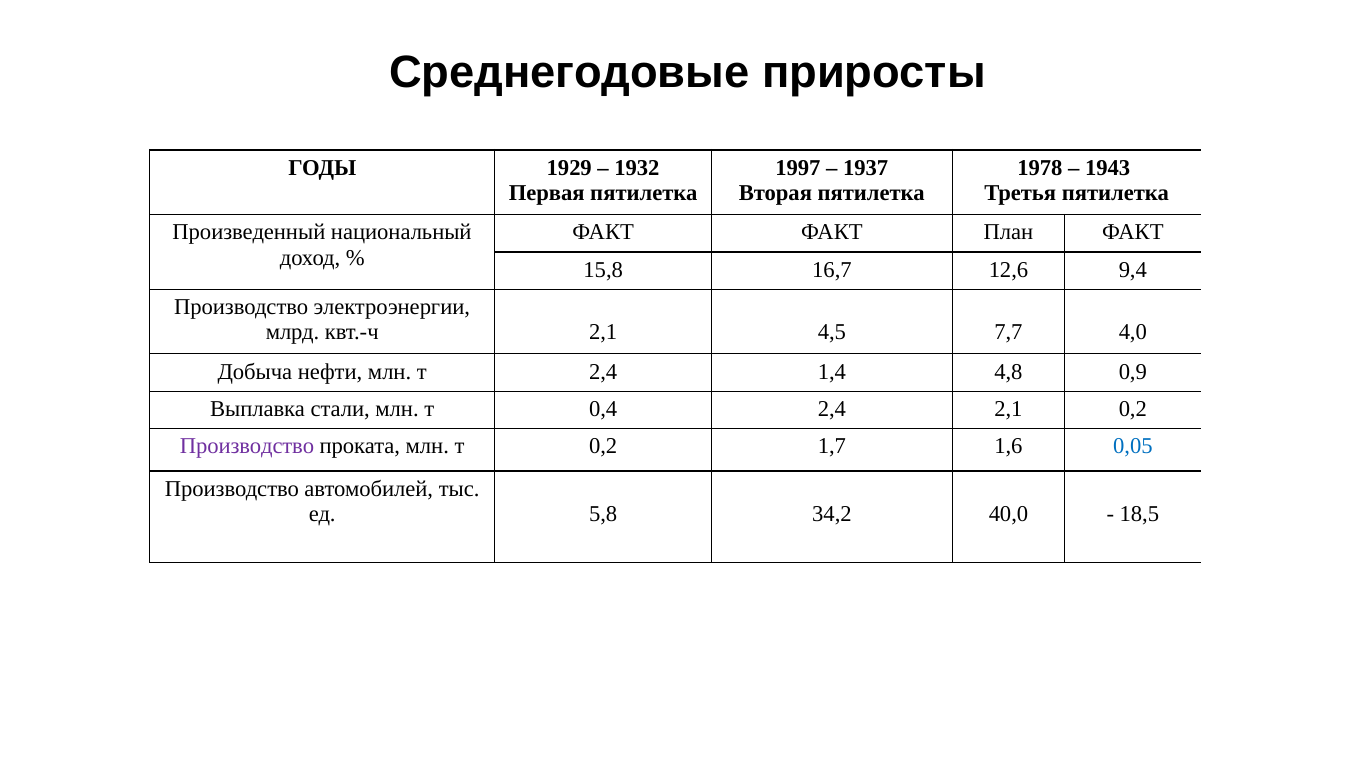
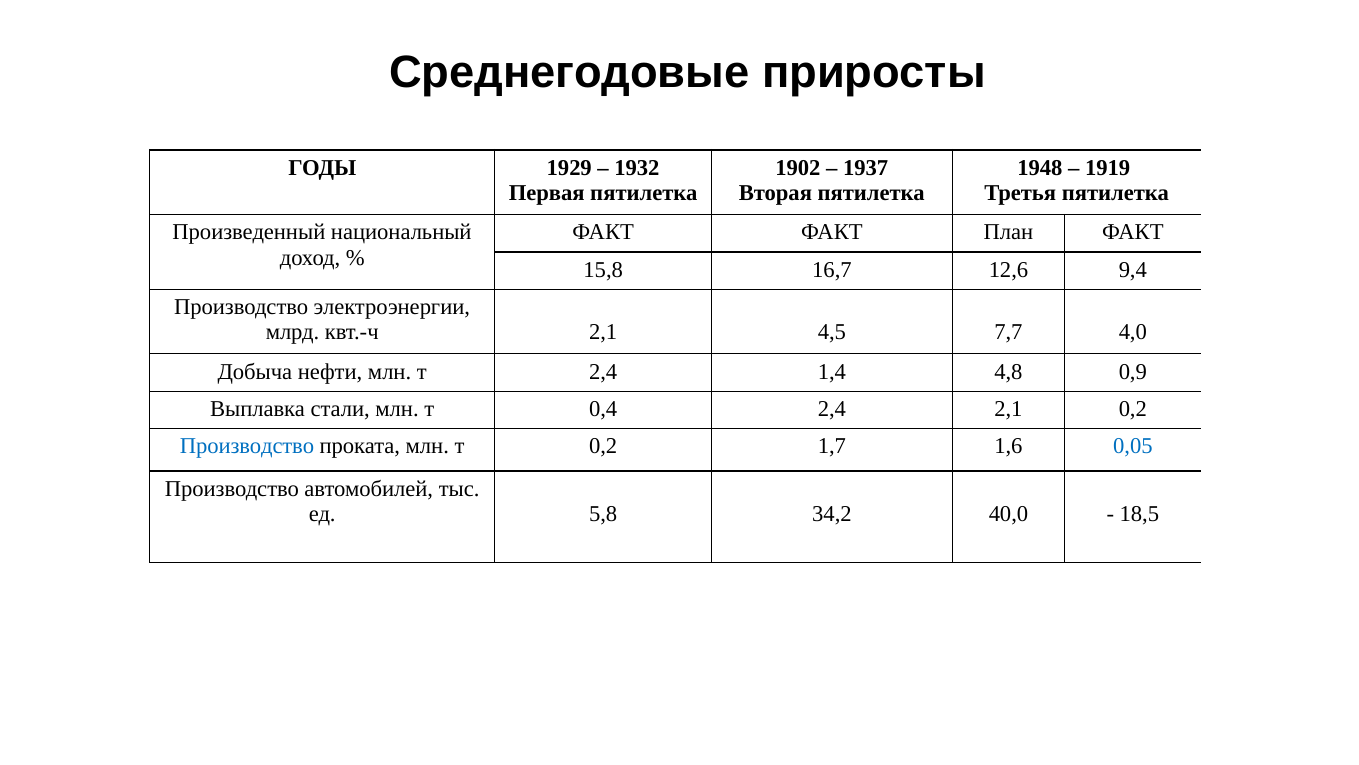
1997: 1997 -> 1902 (798, 168)
1978: 1978 -> 1948 (1040, 168)
1943: 1943 -> 1919 (1108, 168)
Производство colour: purple -> blue (247, 446)
